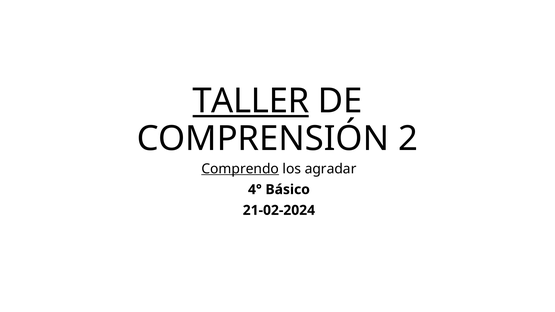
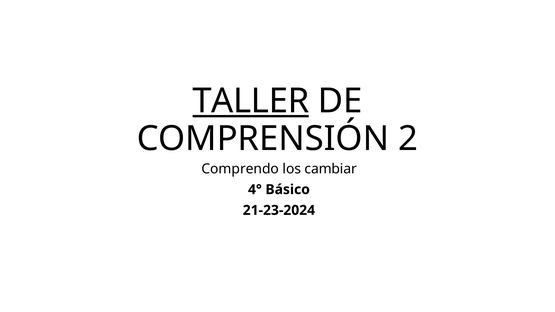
Comprendo underline: present -> none (240, 169)
agradar: agradar -> cambiar (331, 169)
21-02-2024: 21-02-2024 -> 21-23-2024 (279, 210)
